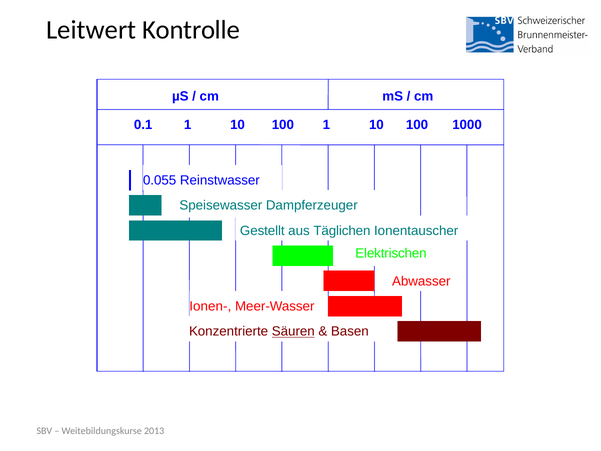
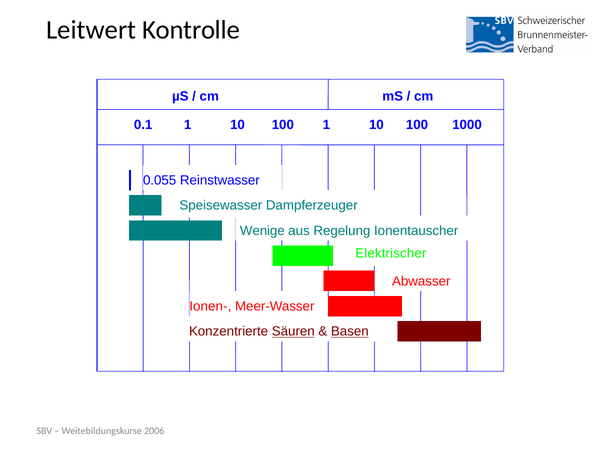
Gestellt: Gestellt -> Wenige (262, 231)
Täglichen: Täglichen -> Regelung (342, 231)
Elektrischen: Elektrischen -> Elektrischer (391, 253)
Basen underline: none -> present (350, 331)
2013: 2013 -> 2006 (154, 430)
